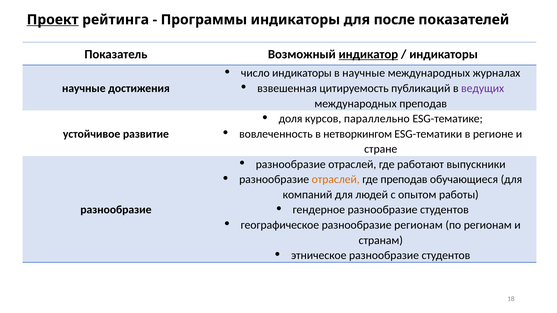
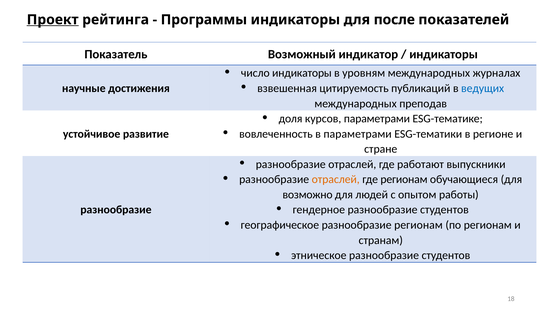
индикатор underline: present -> none (368, 54)
в научные: научные -> уровням (364, 73)
ведущих colour: purple -> blue (483, 88)
курсов параллельно: параллельно -> параметрами (377, 119)
в нетворкингом: нетворкингом -> параметрами (358, 134)
где преподав: преподав -> регионам (404, 180)
компаний: компаний -> возможно (308, 195)
